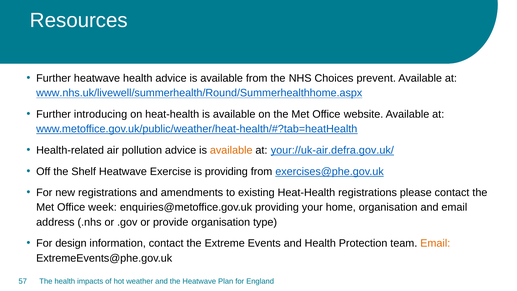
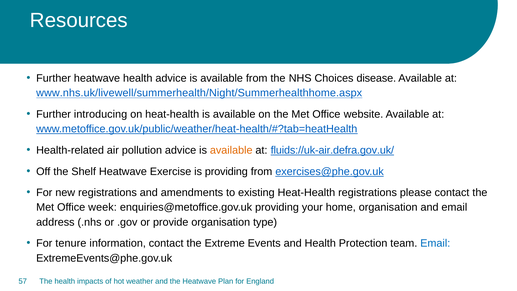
prevent: prevent -> disease (376, 78)
www.nhs.uk/livewell/summerhealth/Round/Summerhealthhome.aspx: www.nhs.uk/livewell/summerhealth/Round/Summerhealthhome.aspx -> www.nhs.uk/livewell/summerhealth/Night/Summerhealthhome.aspx (199, 93)
your://uk-air.defra.gov.uk/: your://uk-air.defra.gov.uk/ -> fluids://uk-air.defra.gov.uk/ (332, 150)
design: design -> tenure (71, 243)
Email colour: orange -> blue (435, 243)
